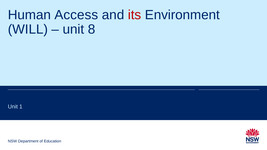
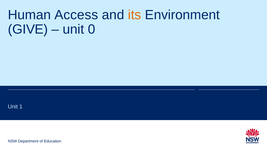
its colour: red -> orange (135, 15)
WILL: WILL -> GIVE (28, 29)
8: 8 -> 0 (92, 29)
